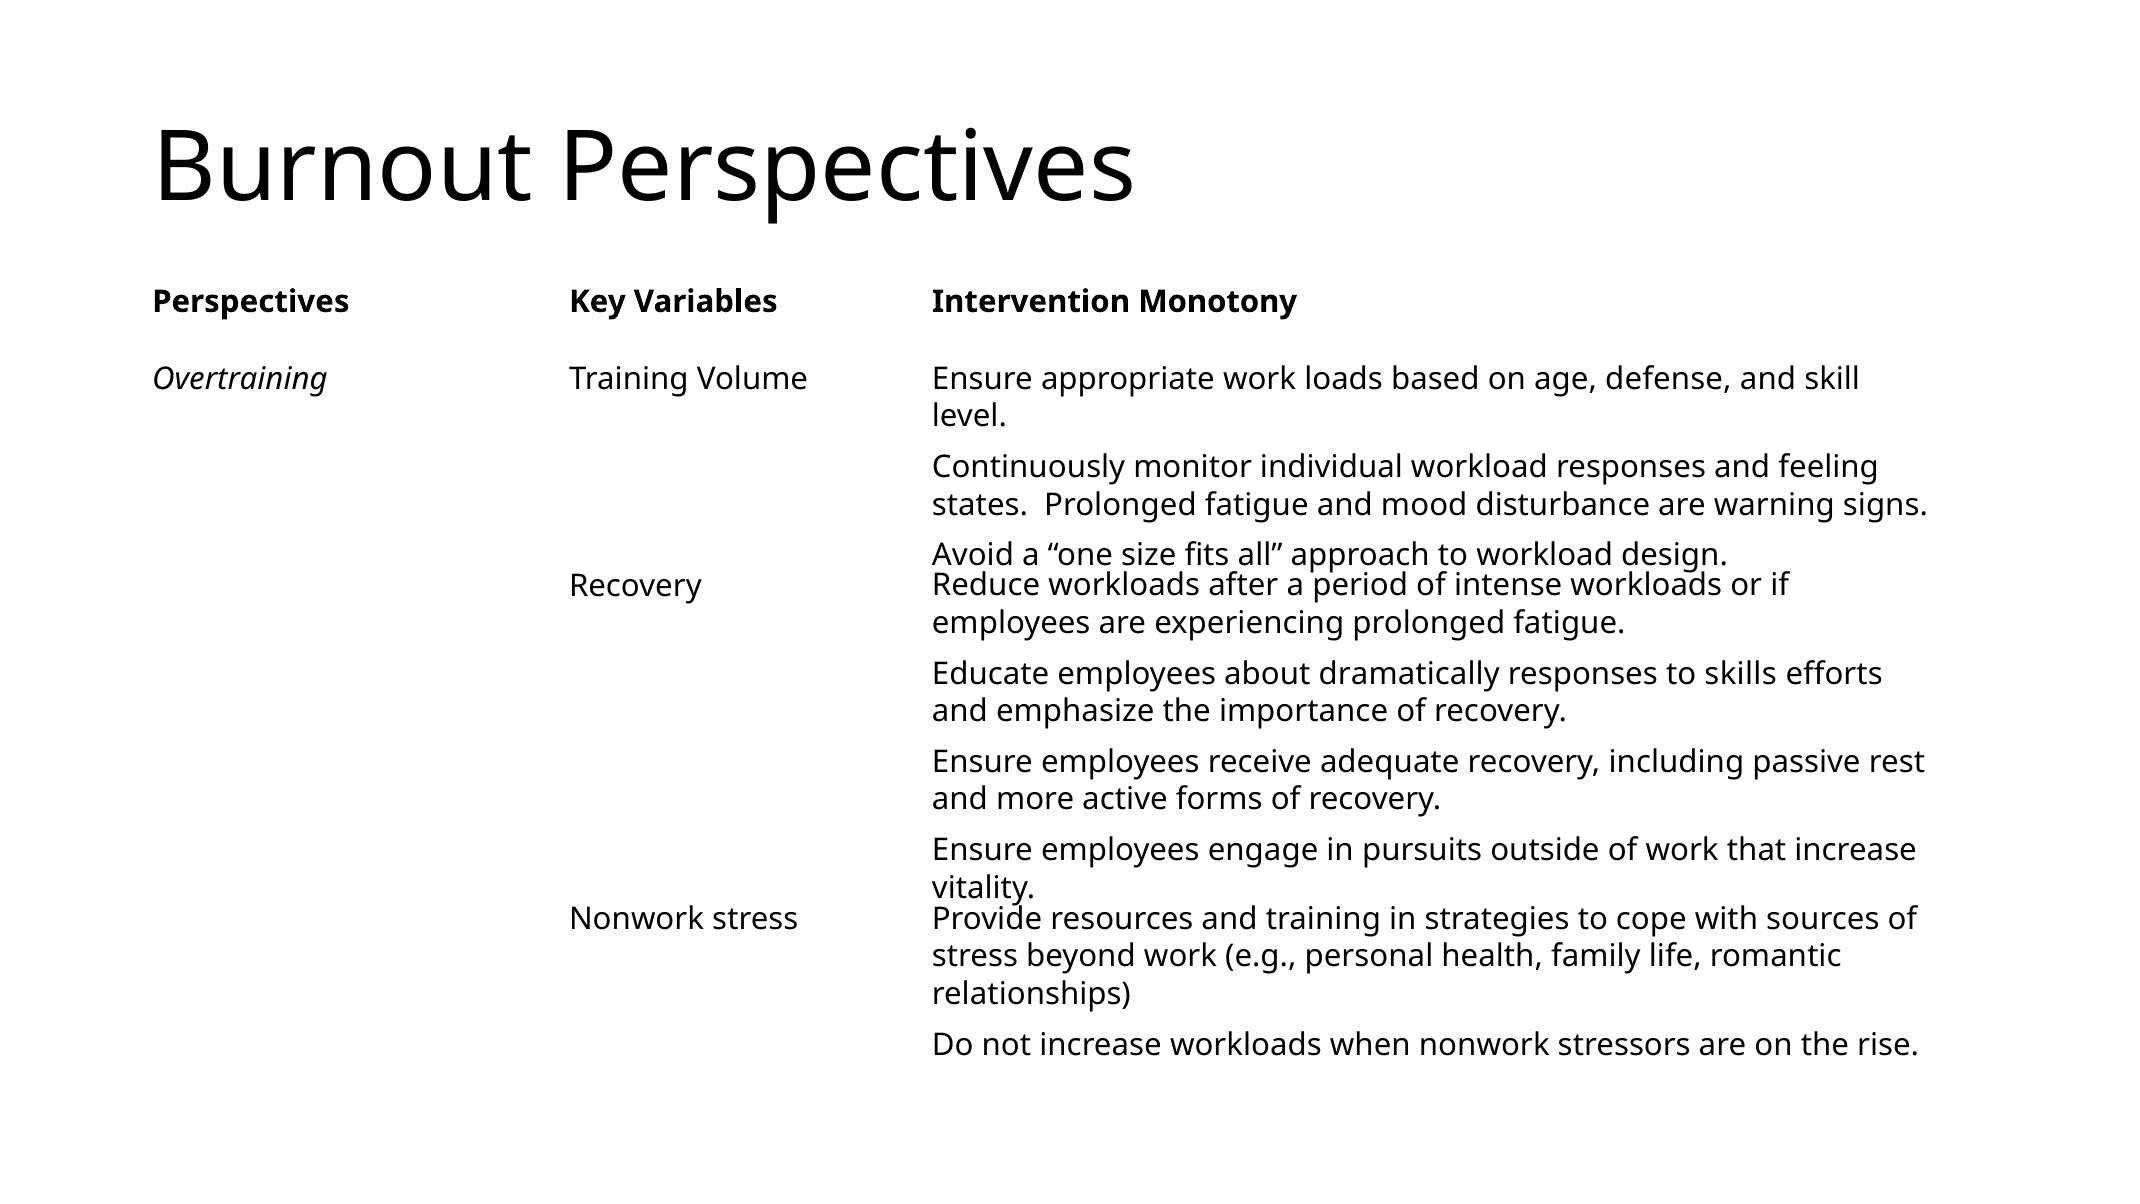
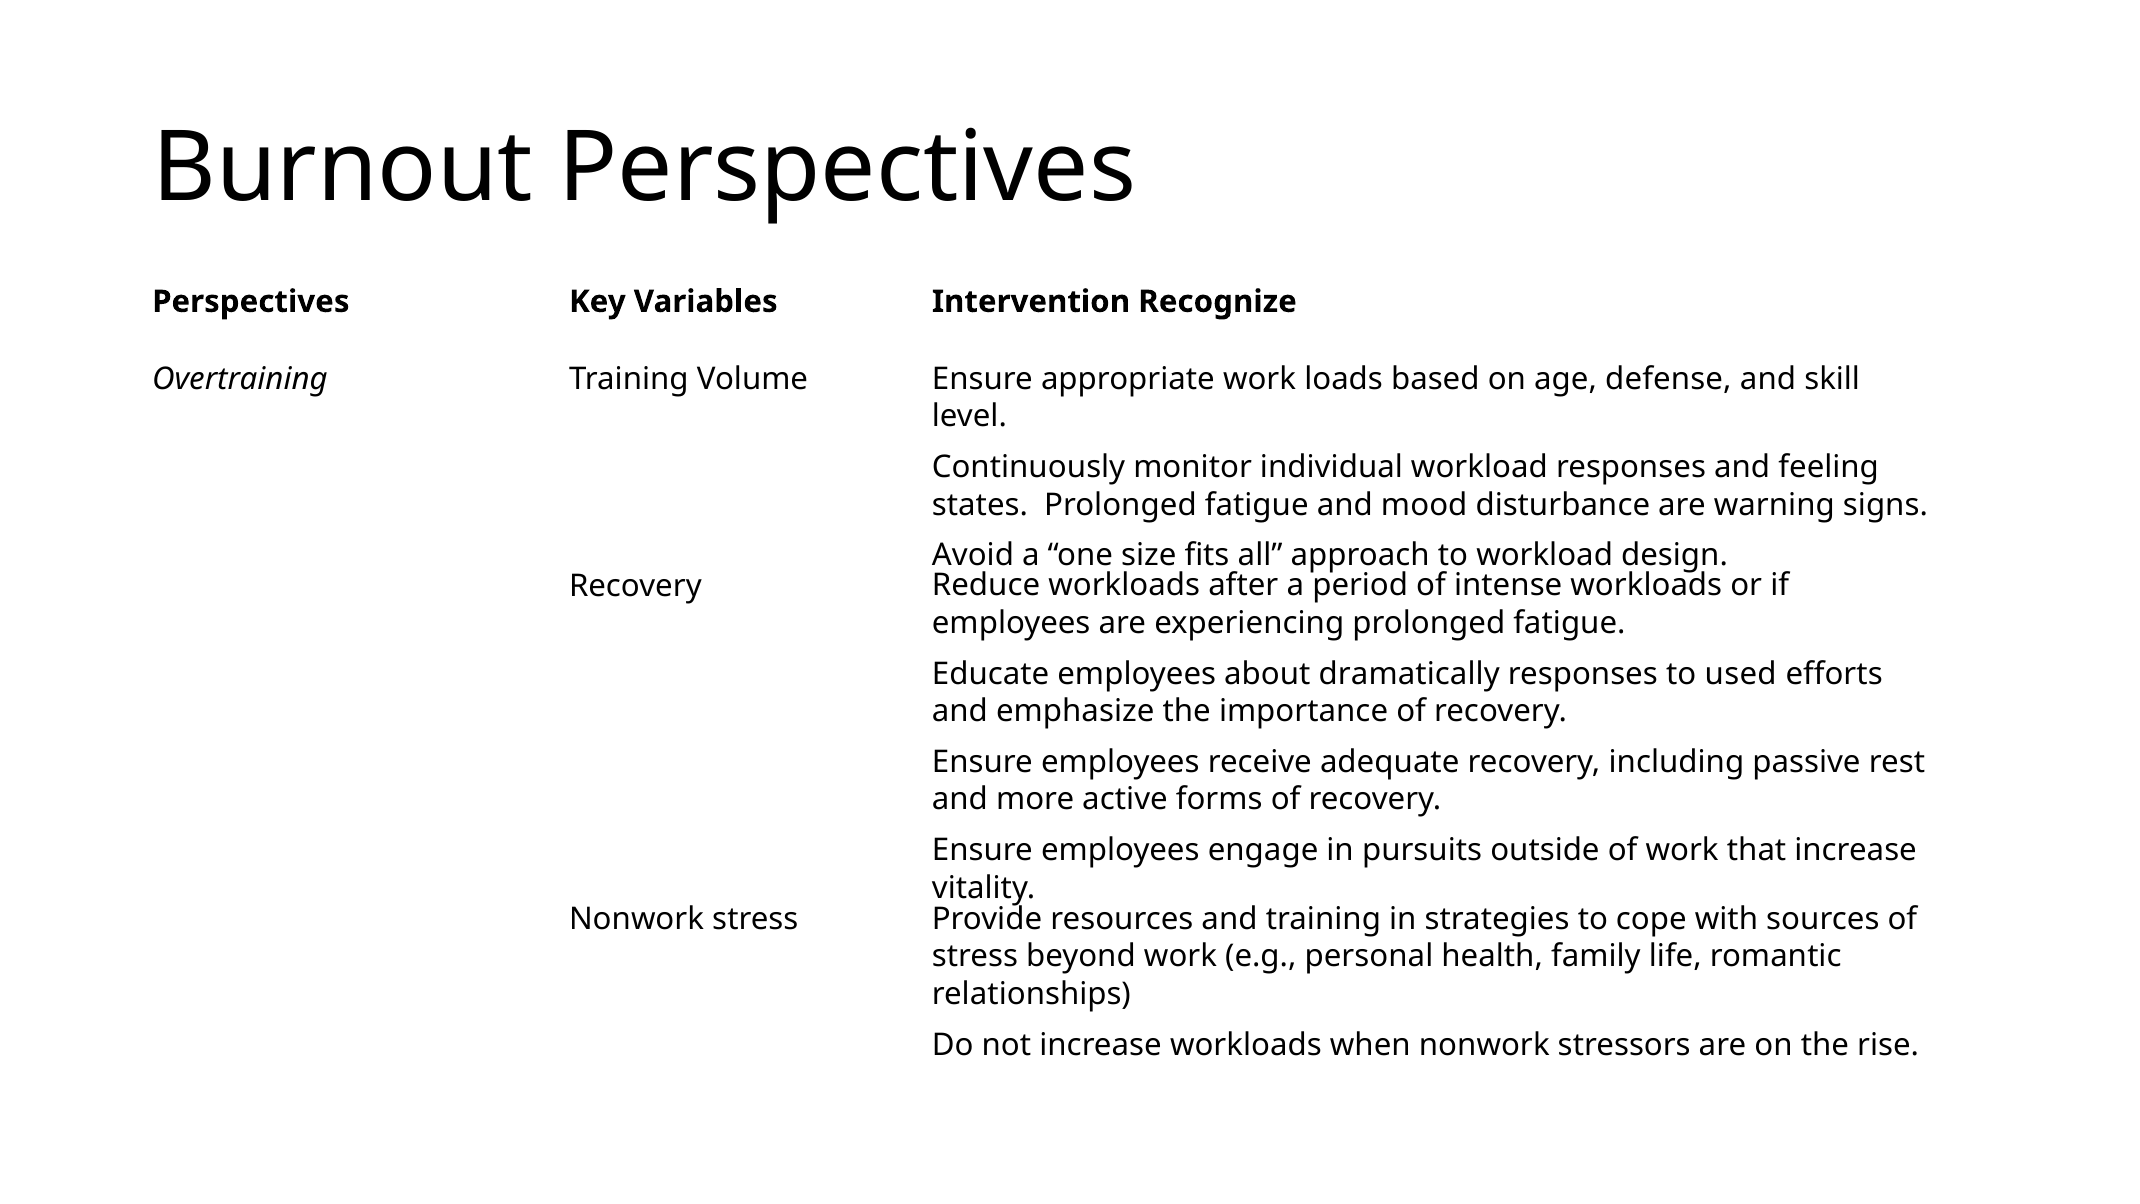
Monotony: Monotony -> Recognize (1218, 302)
skills: skills -> used (1741, 674)
